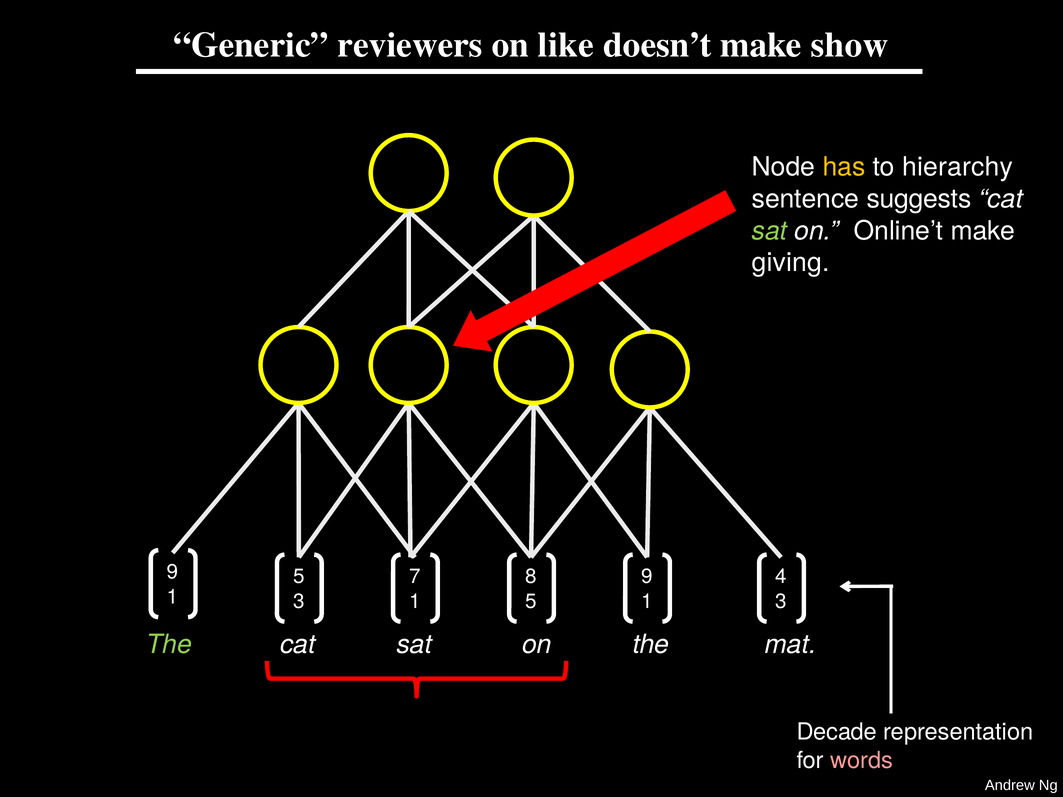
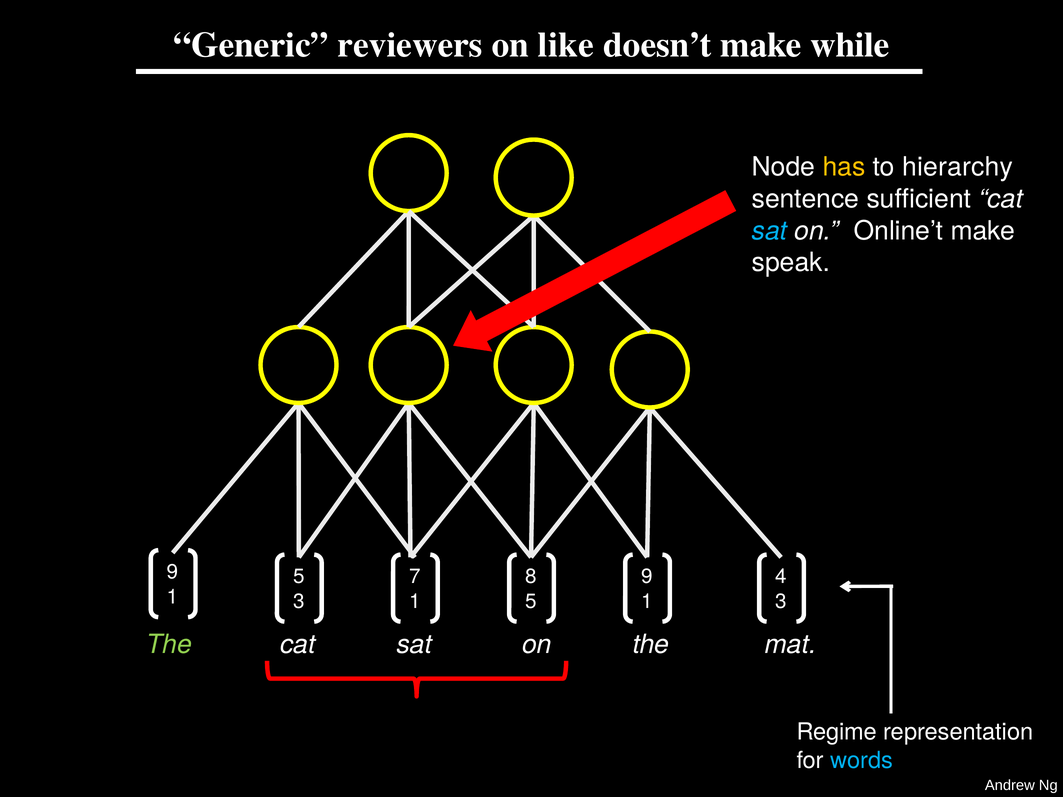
show: show -> while (850, 45)
suggests: suggests -> sufficient (919, 199)
sat colour: light green -> light blue (769, 231)
giving: giving -> speak (791, 263)
Decade: Decade -> Regime (837, 732)
words colour: pink -> light blue (862, 761)
